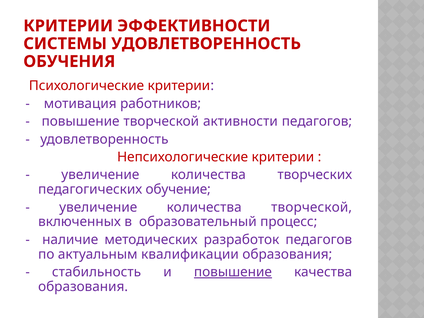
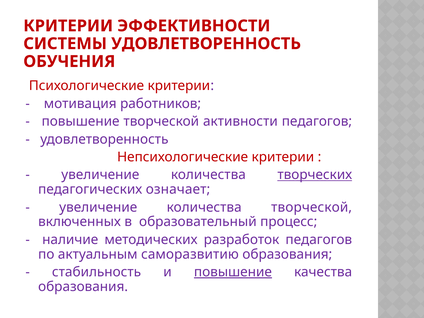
творческих underline: none -> present (315, 175)
обучение: обучение -> означает (178, 189)
квалификации: квалификации -> саморазвитию (190, 254)
